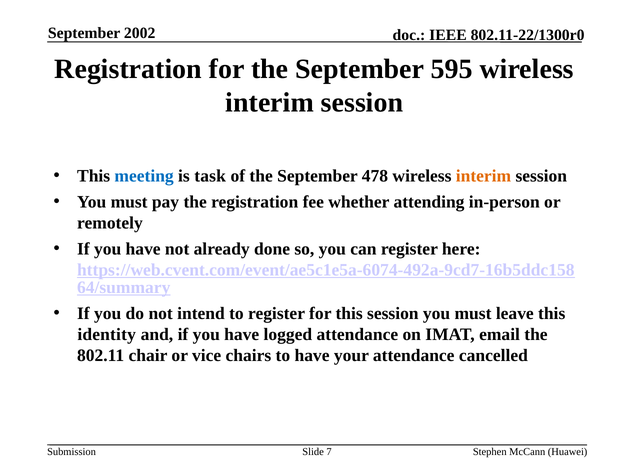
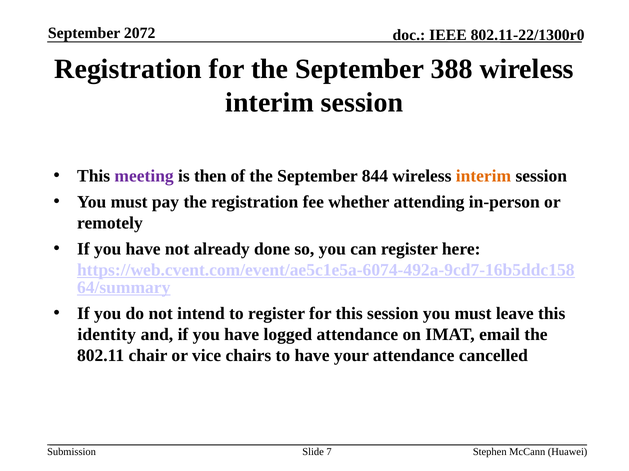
2002: 2002 -> 2072 (140, 33)
595: 595 -> 388 (452, 69)
meeting colour: blue -> purple (144, 176)
task: task -> then (210, 176)
478: 478 -> 844 (375, 176)
